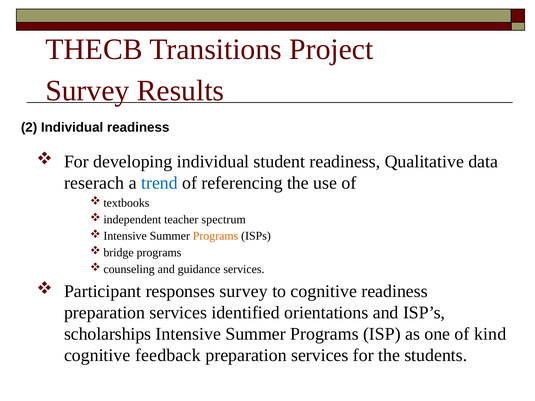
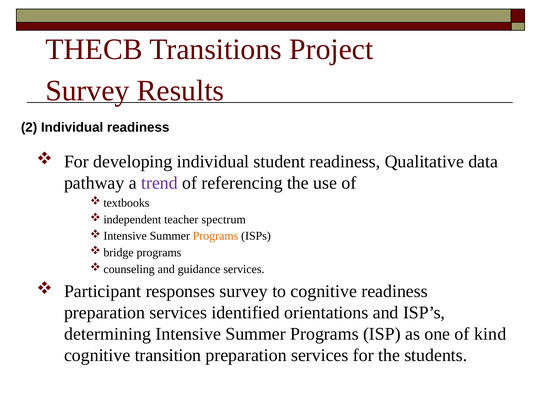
reserach: reserach -> pathway (94, 183)
trend colour: blue -> purple (159, 183)
scholarships: scholarships -> determining (108, 334)
feedback: feedback -> transition (168, 356)
